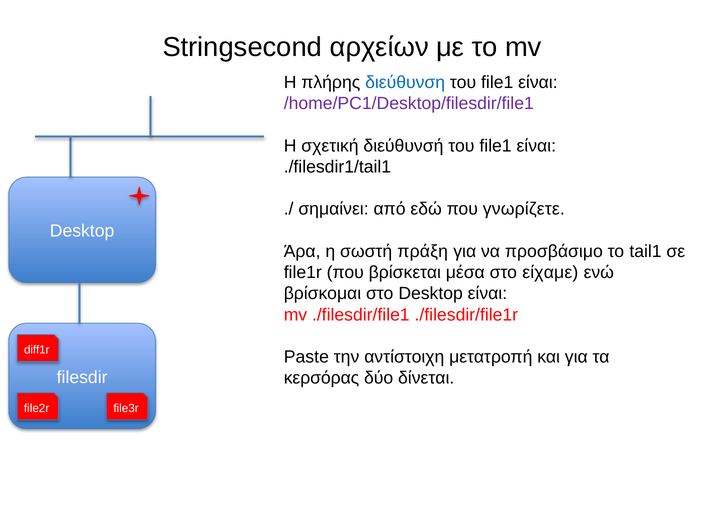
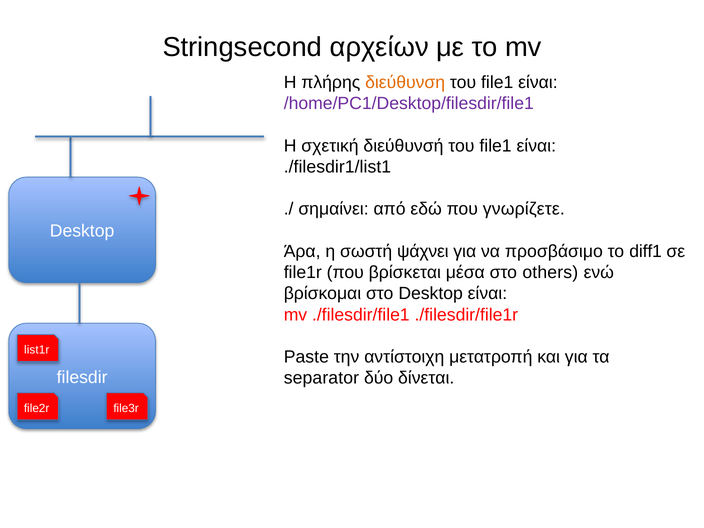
διεύθυνση colour: blue -> orange (405, 82)
./filesdir1/tail1: ./filesdir1/tail1 -> ./filesdir1/list1 (337, 167)
πράξη: πράξη -> ψάχνει (423, 251)
tail1: tail1 -> diff1 (646, 251)
είχαμε: είχαμε -> others (550, 272)
diff1r: diff1r -> list1r (37, 350)
κερσόρας: κερσόρας -> separator (321, 378)
